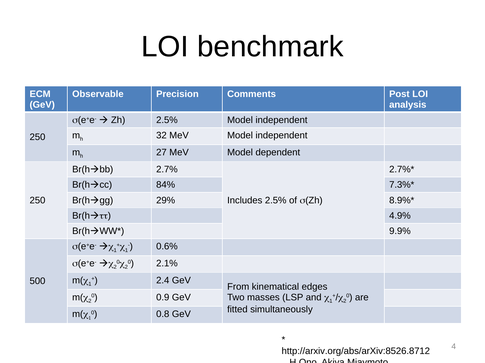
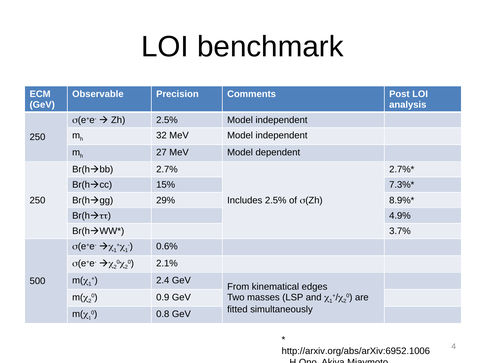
84%: 84% -> 15% (166, 185)
9.9%: 9.9% -> 3.7% (400, 232)
http://arxiv.org/abs/arXiv:8526.8712: http://arxiv.org/abs/arXiv:8526.8712 -> http://arxiv.org/abs/arXiv:6952.1006 (356, 352)
